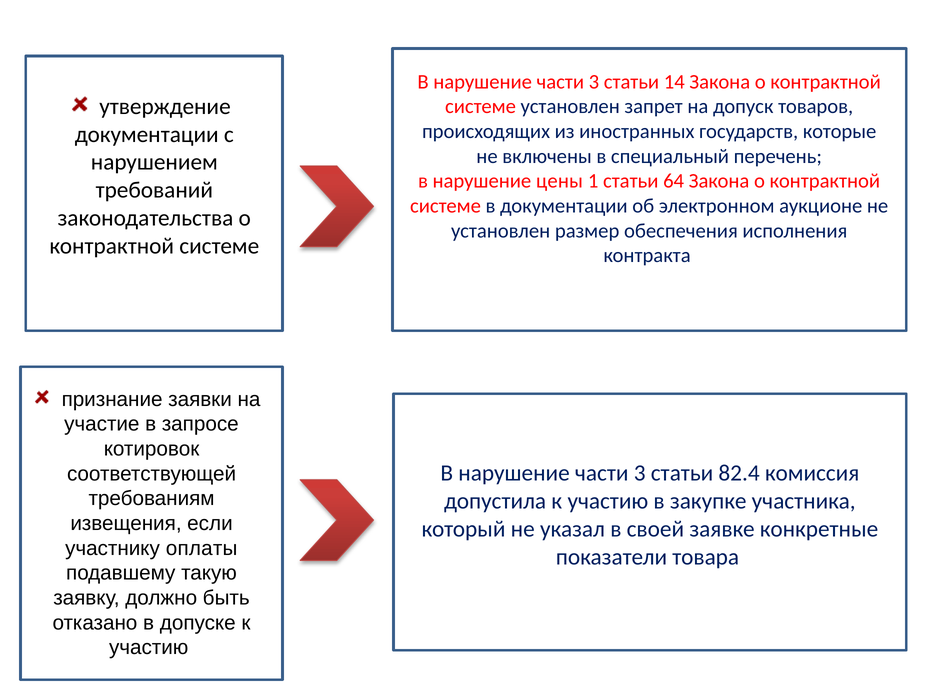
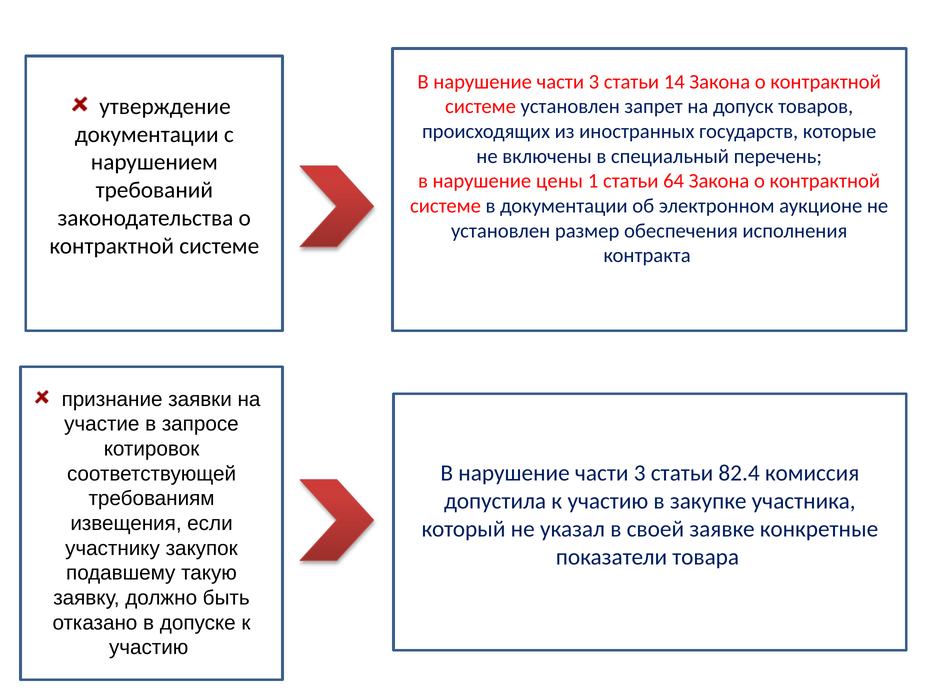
оплаты: оплаты -> закупок (202, 548)
